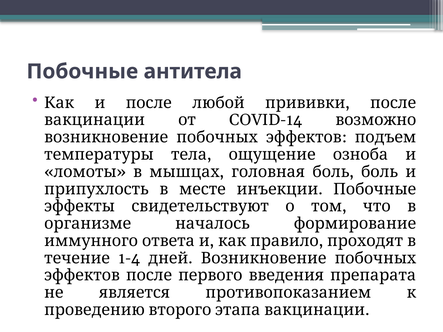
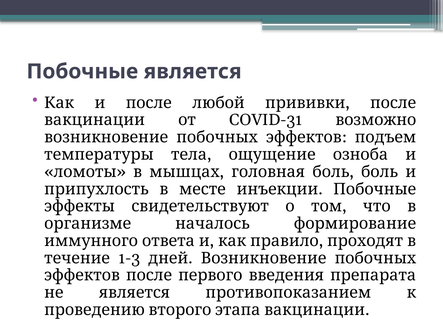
Побочные антитела: антитела -> является (193, 72)
COVID-14: COVID-14 -> COVID-31 (266, 120)
1-4: 1-4 -> 1-3 (129, 258)
